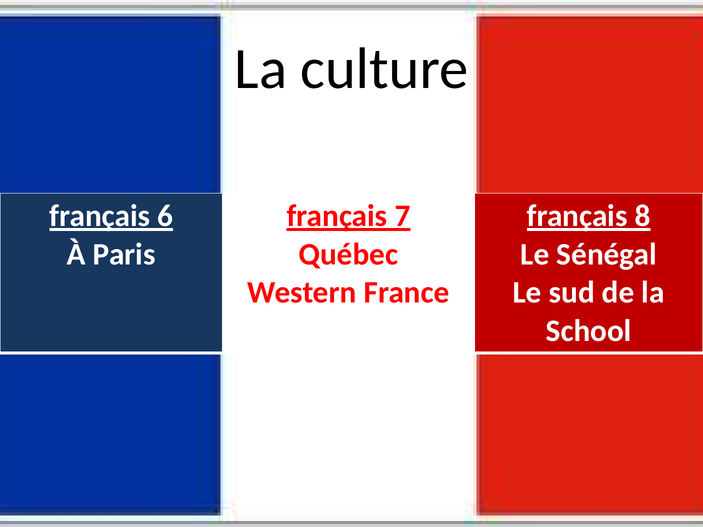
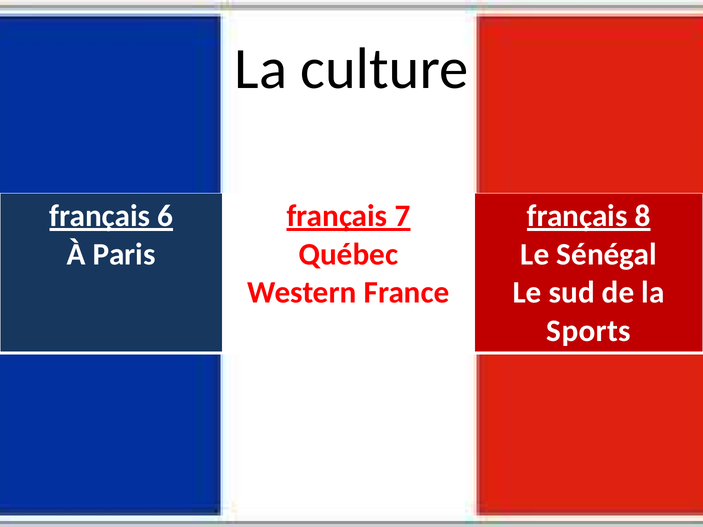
School: School -> Sports (589, 331)
